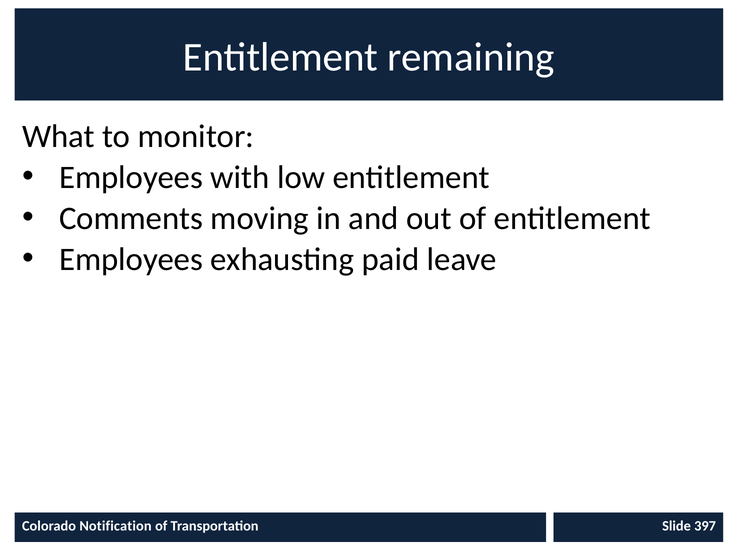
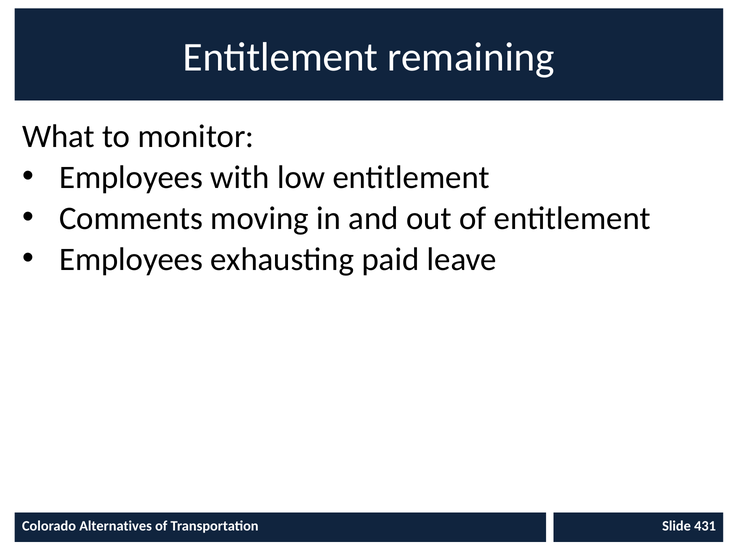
Notification: Notification -> Alternatives (116, 526)
397: 397 -> 431 (705, 526)
